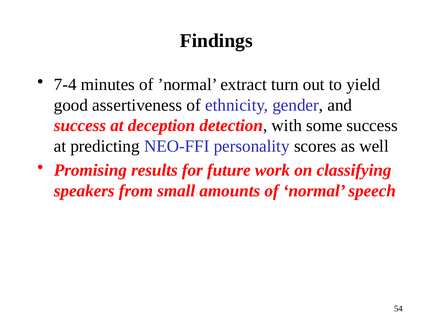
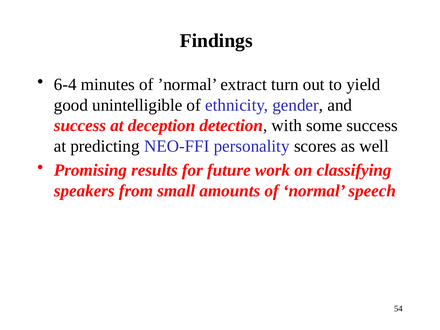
7-4: 7-4 -> 6-4 (65, 85)
assertiveness: assertiveness -> unintelligible (137, 105)
